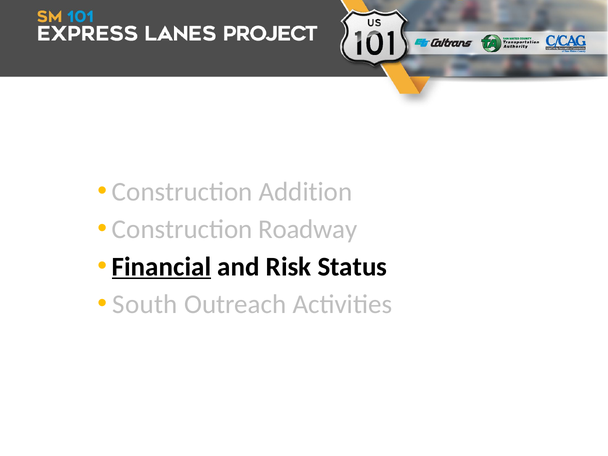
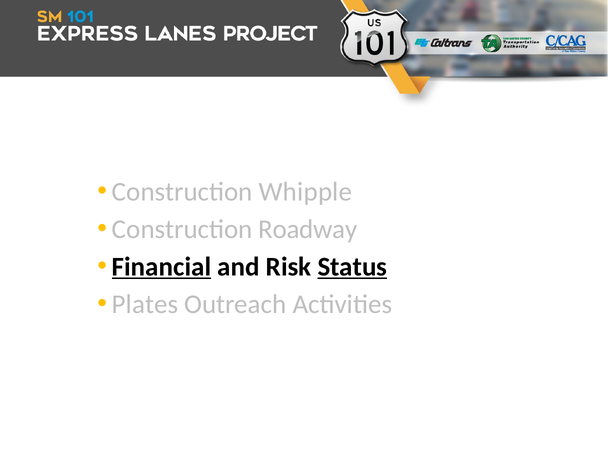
Addition: Addition -> Whipple (305, 192)
Status underline: none -> present (352, 267)
South: South -> Plates (145, 304)
